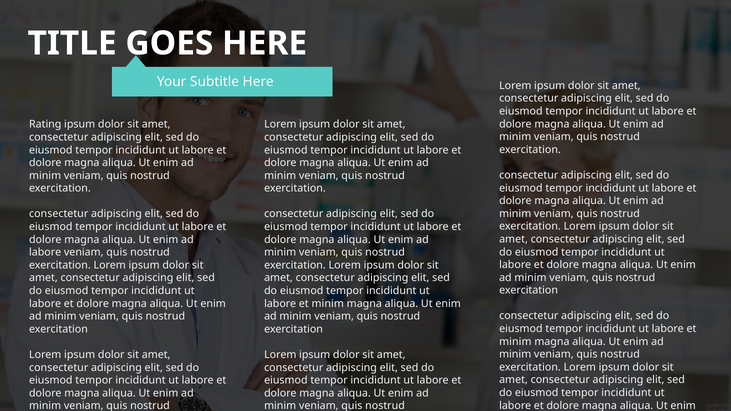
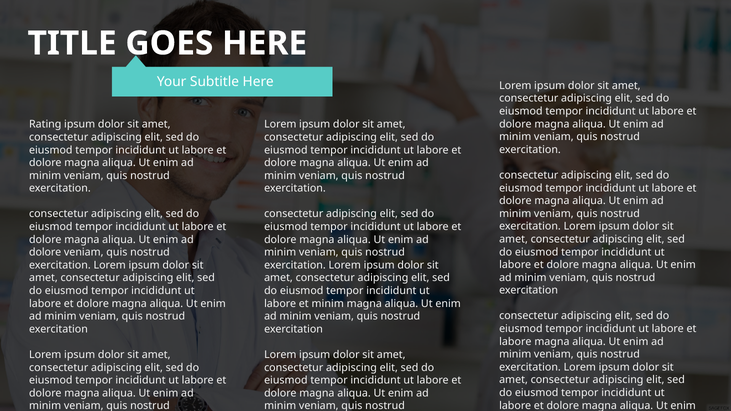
labore: labore -> dolore (45, 252)
minim: minim -> labore (515, 342)
